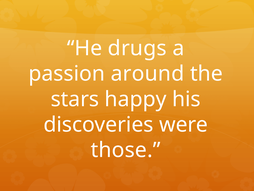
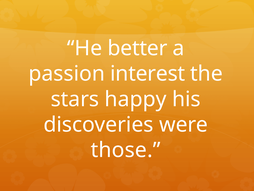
drugs: drugs -> better (137, 48)
around: around -> interest (148, 74)
